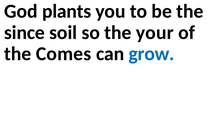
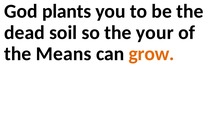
since: since -> dead (24, 32)
Comes: Comes -> Means (64, 54)
grow colour: blue -> orange (151, 54)
